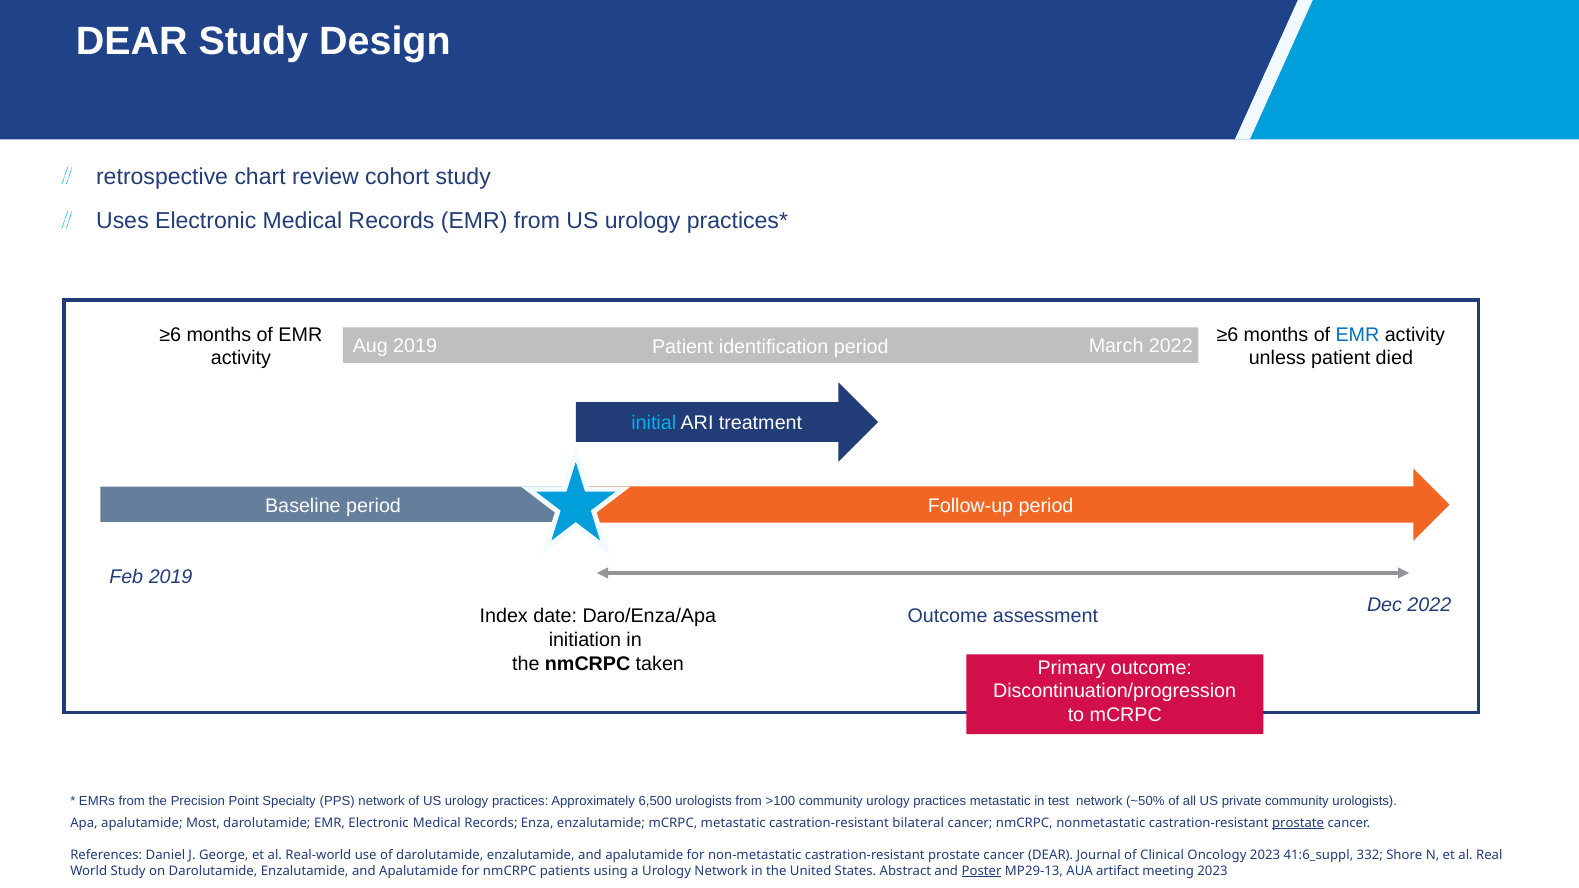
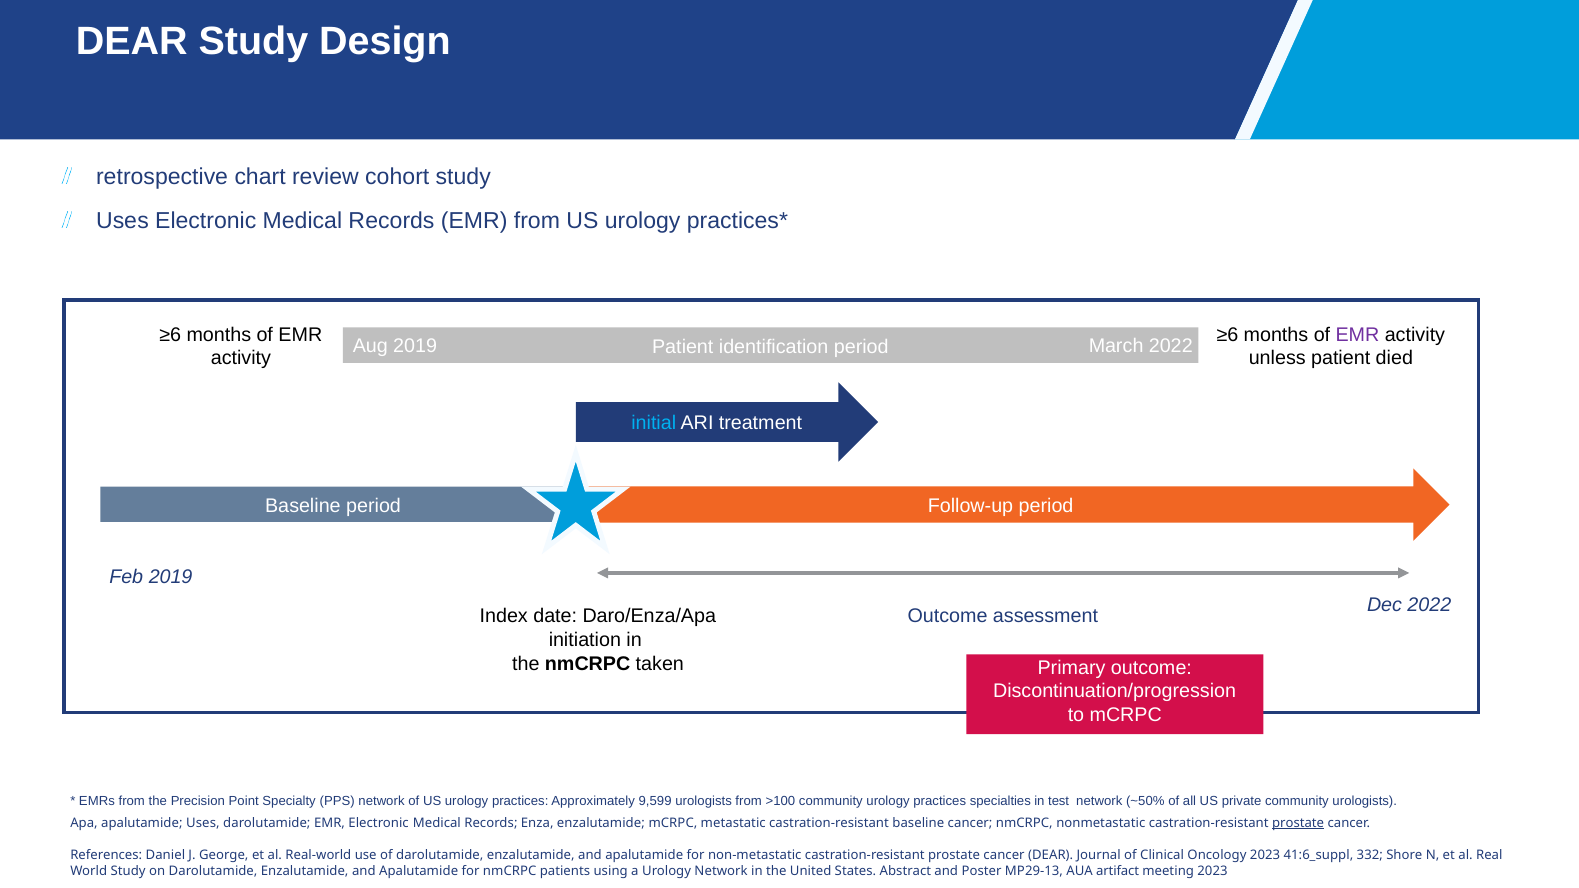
EMR colour: blue -> purple (1358, 335)
6,500: 6,500 -> 9,599 (655, 801)
practices metastatic: metastatic -> specialties (1000, 801)
apalutamide Most: Most -> Uses (203, 823)
castration-resistant bilateral: bilateral -> baseline (918, 823)
Poster underline: present -> none (982, 871)
